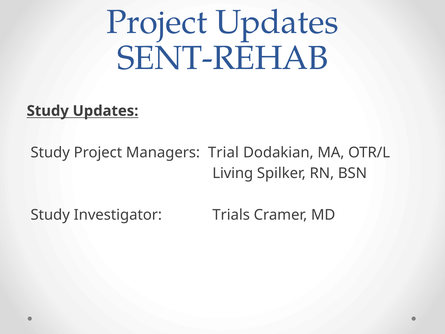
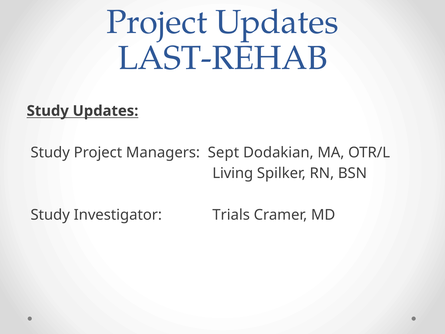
SENT-REHAB: SENT-REHAB -> LAST-REHAB (223, 58)
Trial: Trial -> Sept (223, 152)
